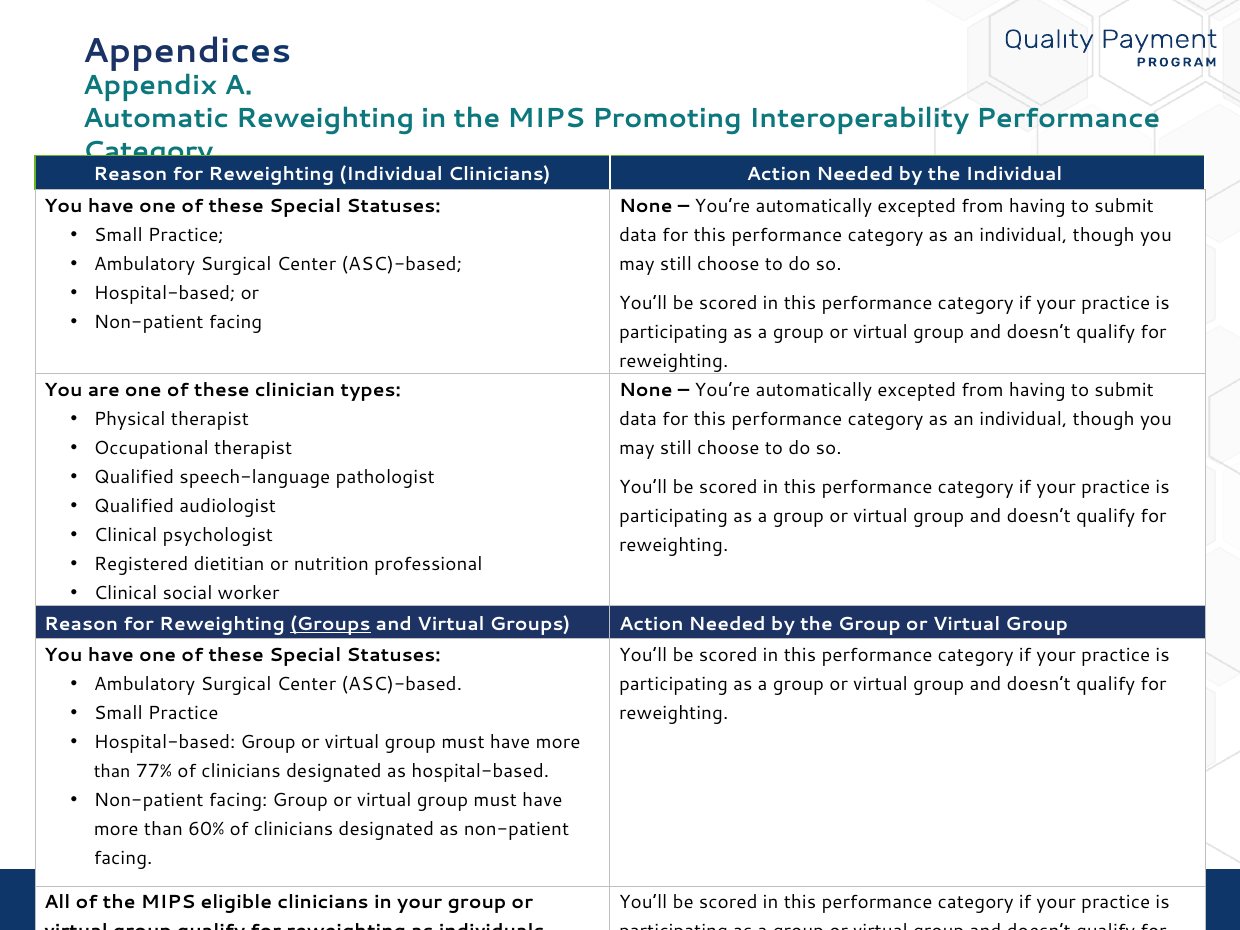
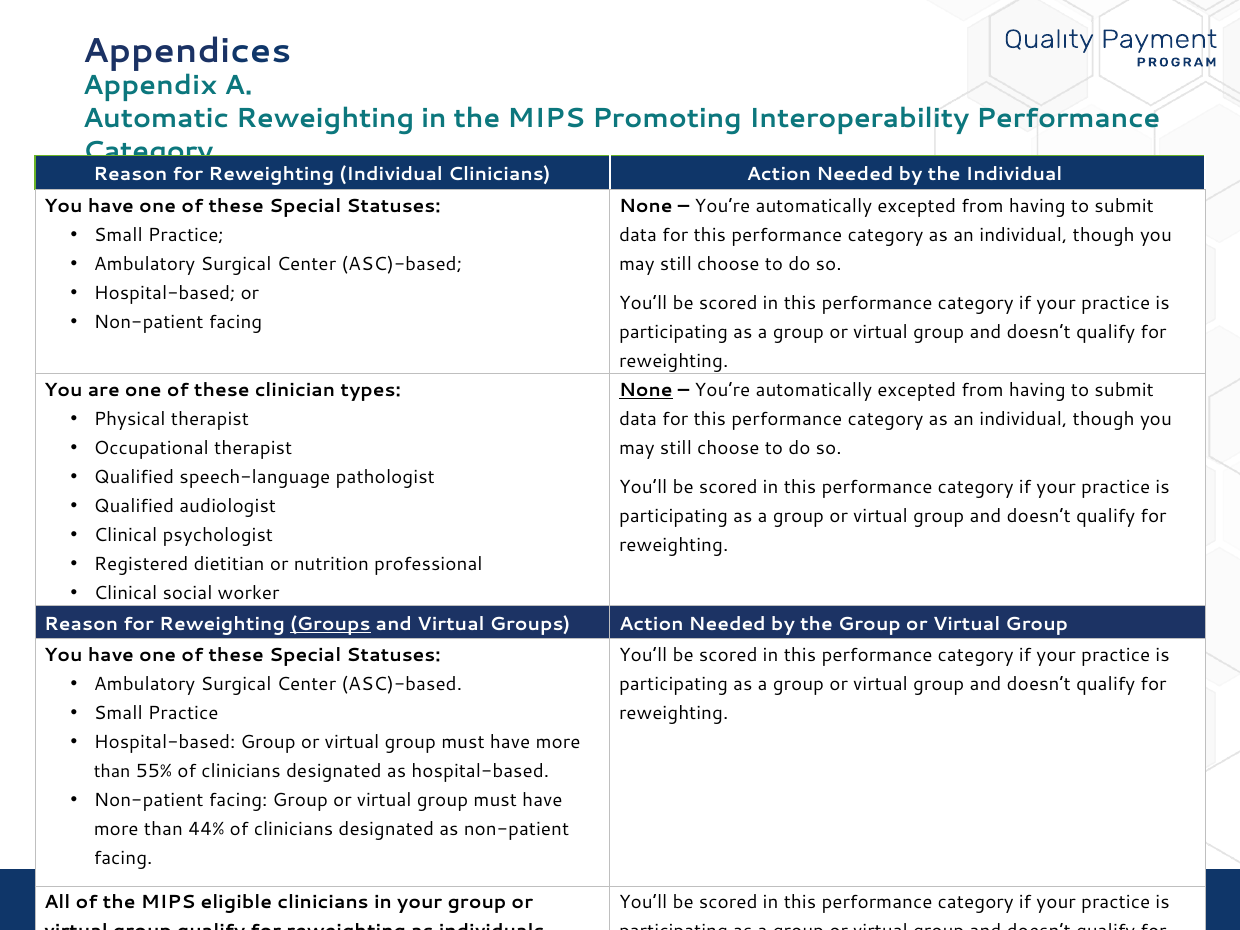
None underline: none -> present (646, 390)
77%: 77% -> 55% (154, 771)
60%: 60% -> 44% (206, 829)
